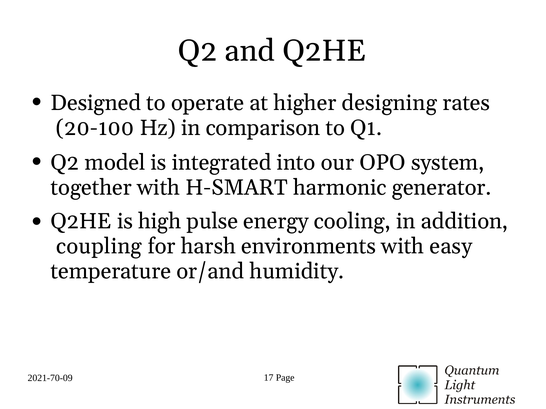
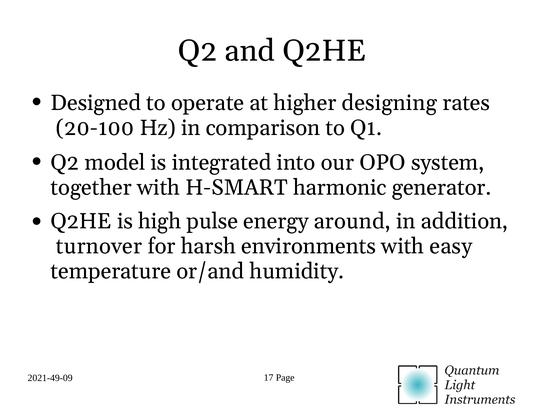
cooling: cooling -> around (352, 222)
coupling: coupling -> turnover (99, 247)
2021-70-09: 2021-70-09 -> 2021-49-09 (50, 378)
